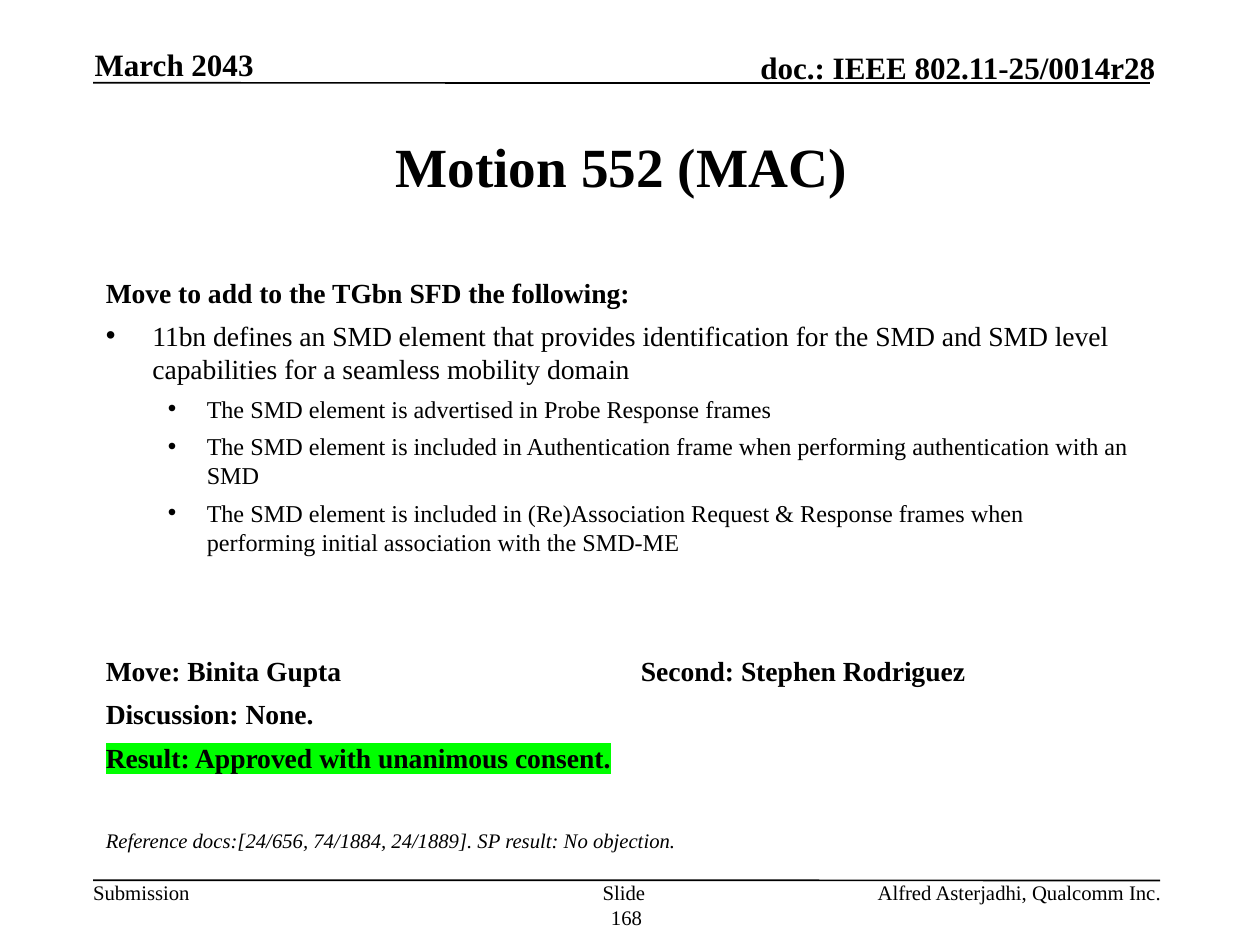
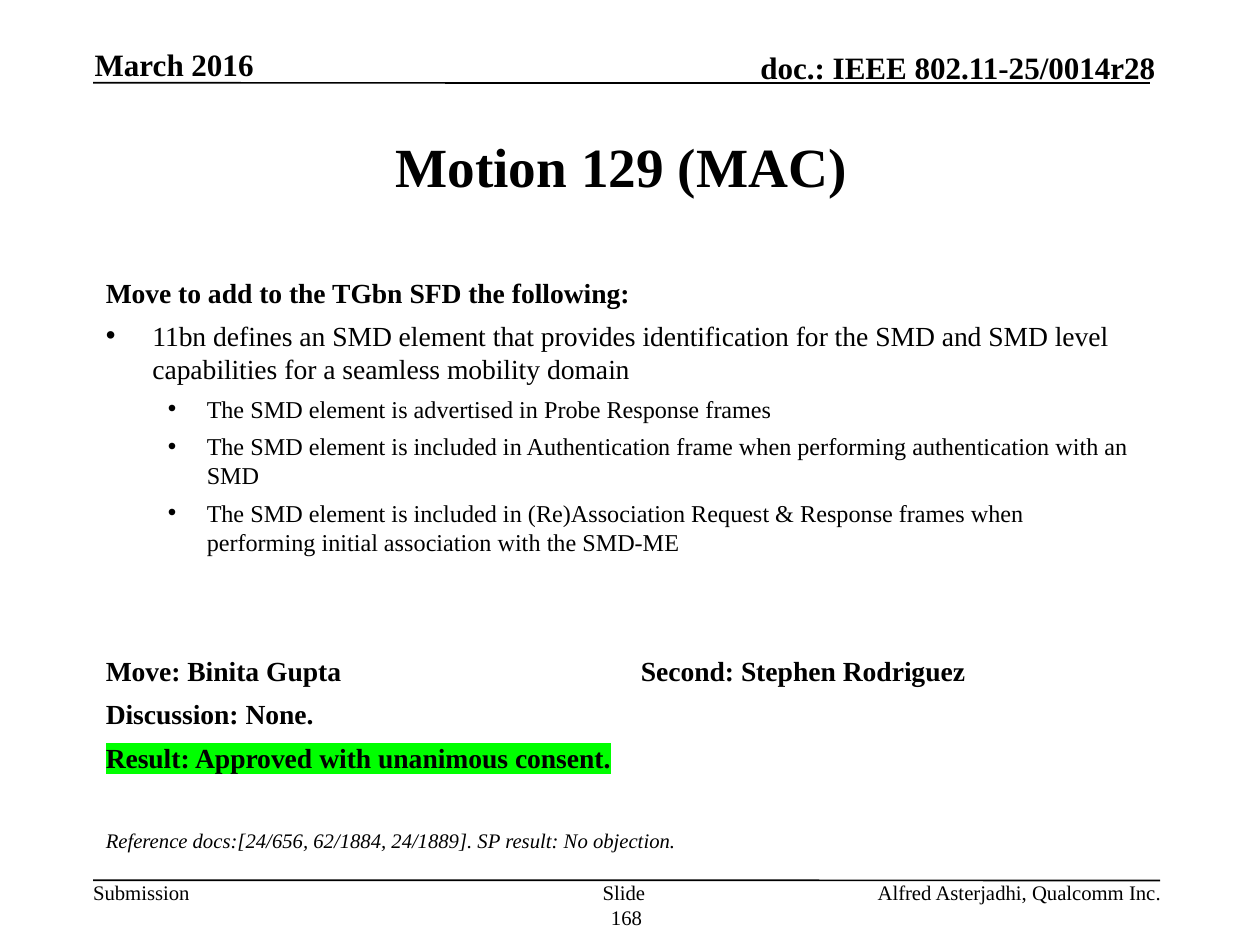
2043: 2043 -> 2016 (222, 66)
552: 552 -> 129 (623, 169)
74/1884: 74/1884 -> 62/1884 (350, 842)
